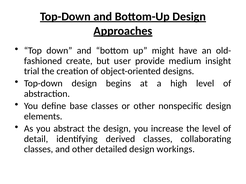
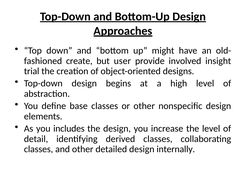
medium: medium -> involved (185, 61)
abstract: abstract -> includes (69, 129)
workings: workings -> internally (176, 150)
